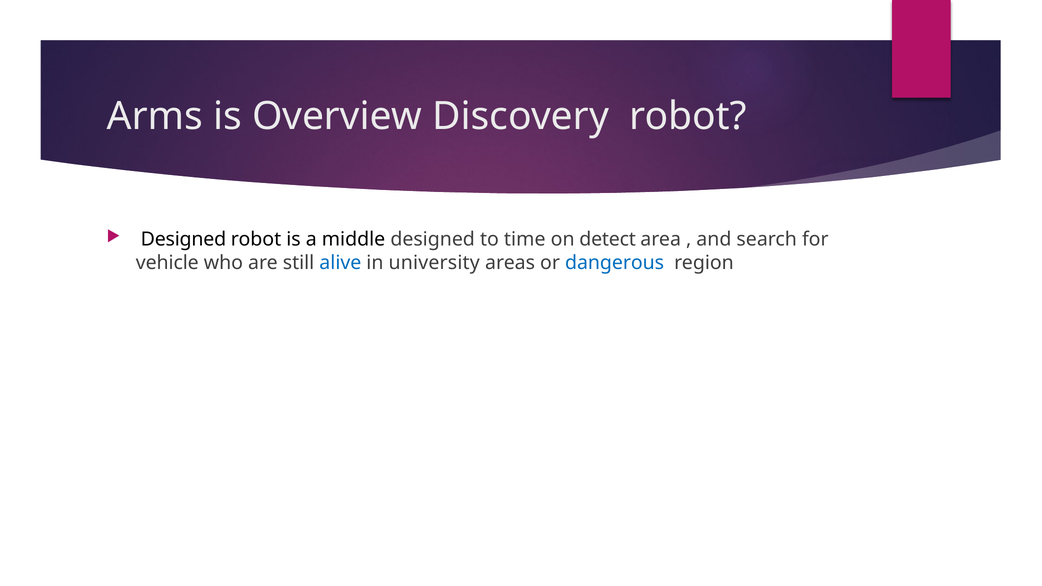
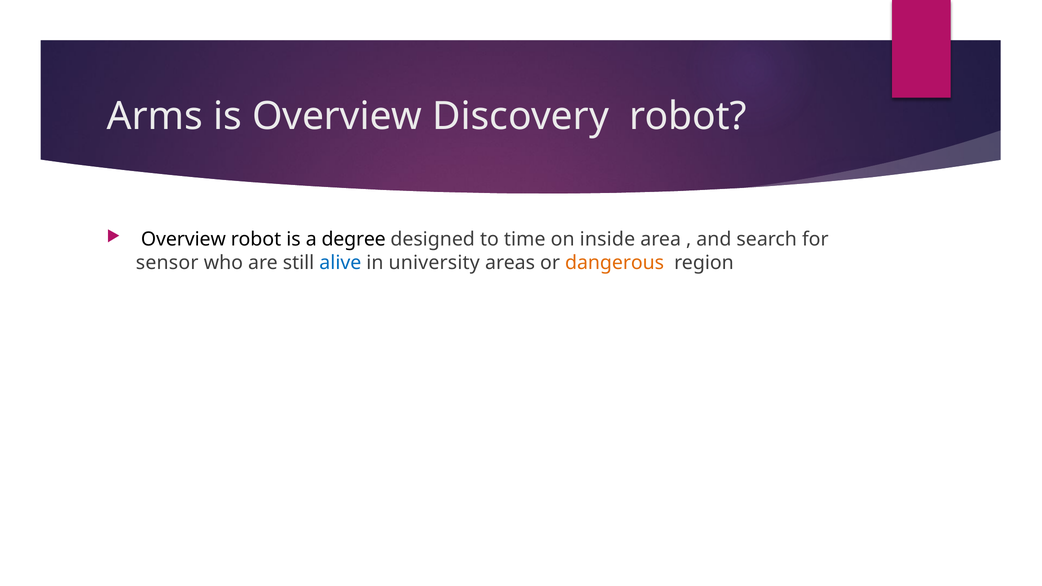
Designed: Designed -> Overview (183, 240)
middle: middle -> degree (354, 240)
detect: detect -> inside (607, 240)
vehicle: vehicle -> sensor (167, 263)
dangerous colour: blue -> orange (615, 263)
